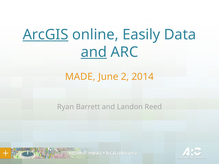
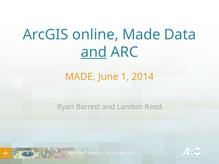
ArcGIS underline: present -> none (46, 35)
online Easily: Easily -> Made (141, 35)
2: 2 -> 1 (125, 77)
